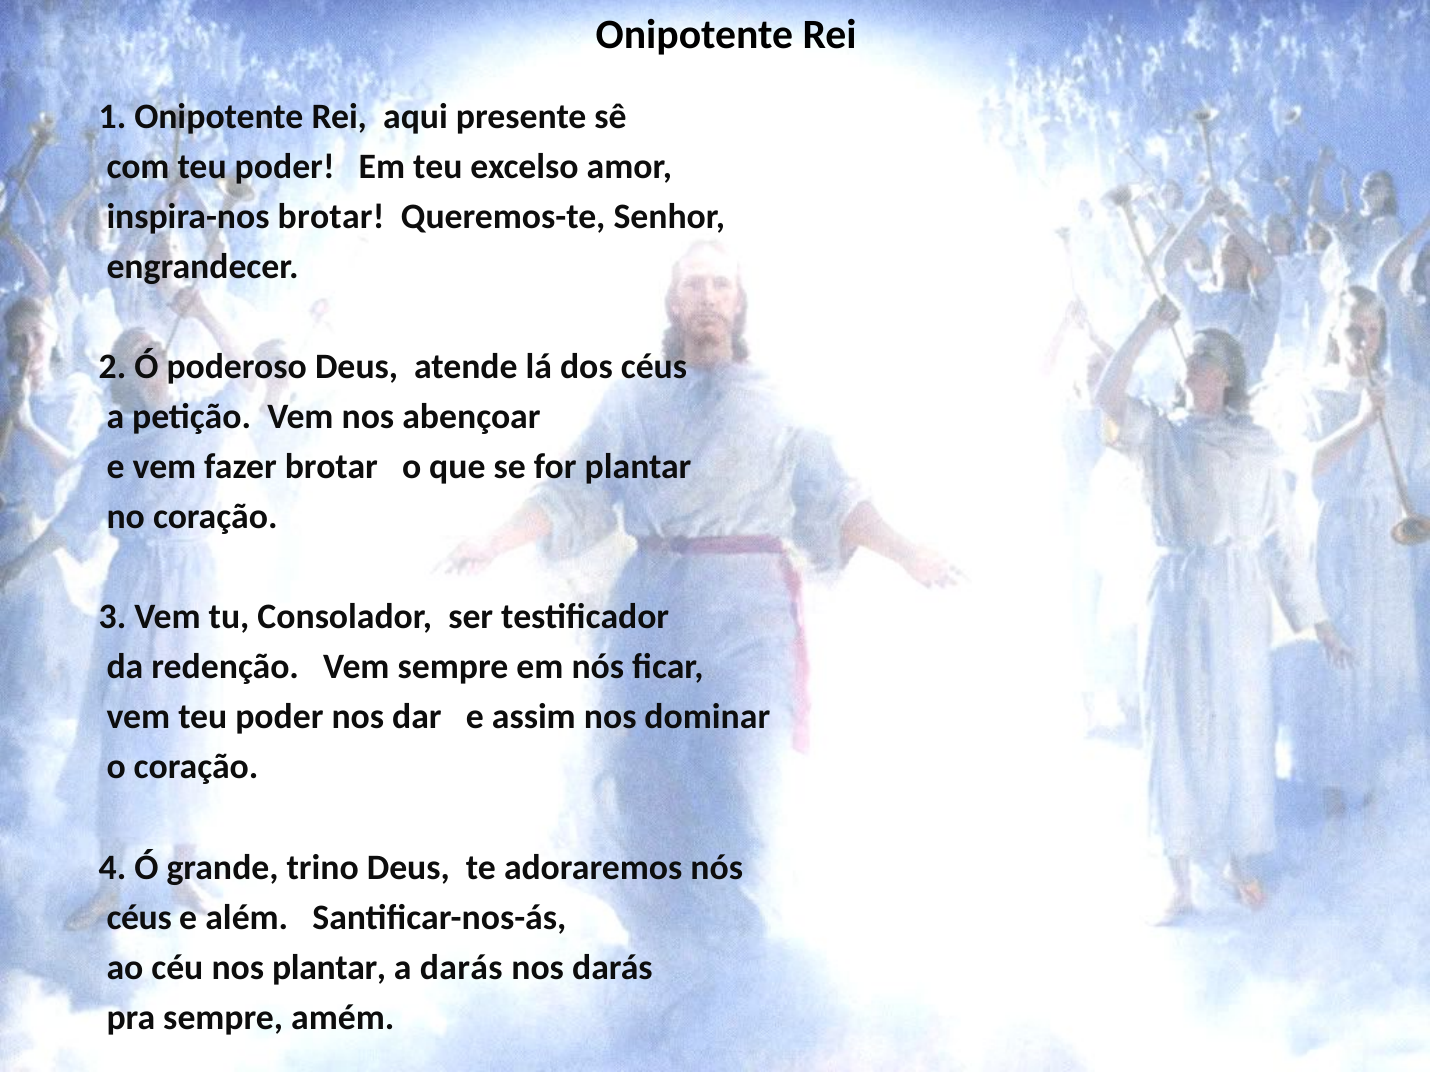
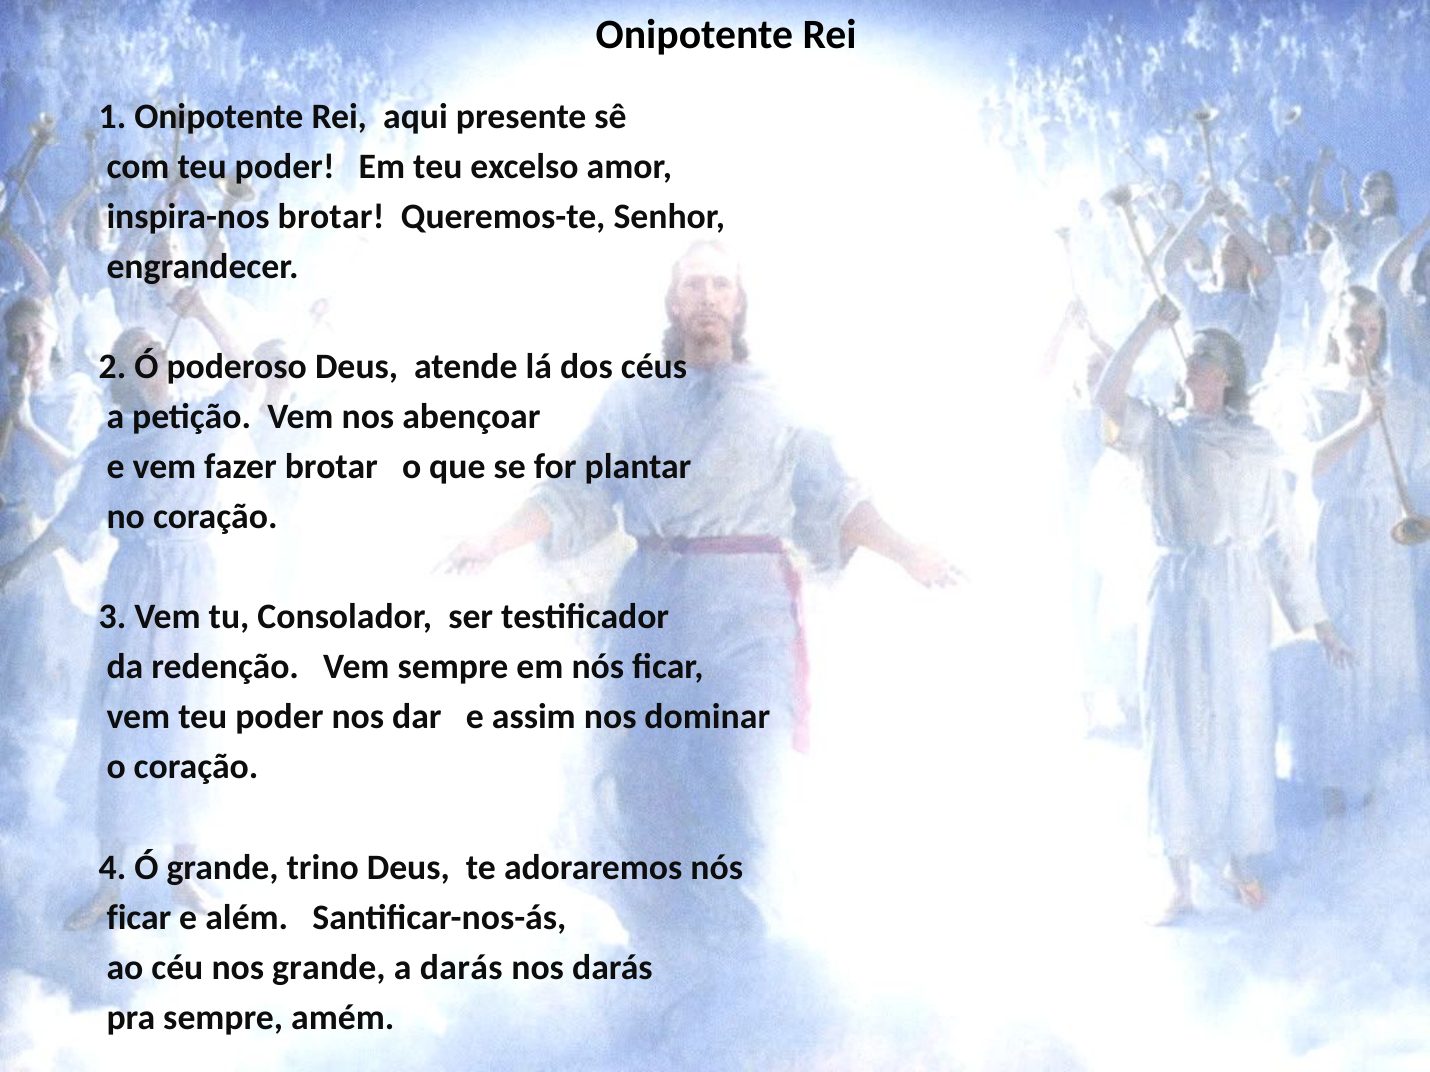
céus: céus -> ficar (139, 918)
nos plantar: plantar -> grande (329, 968)
